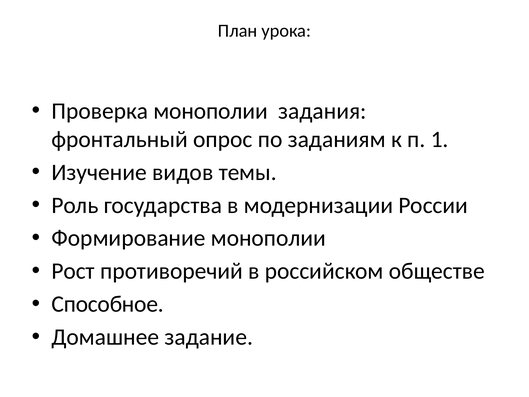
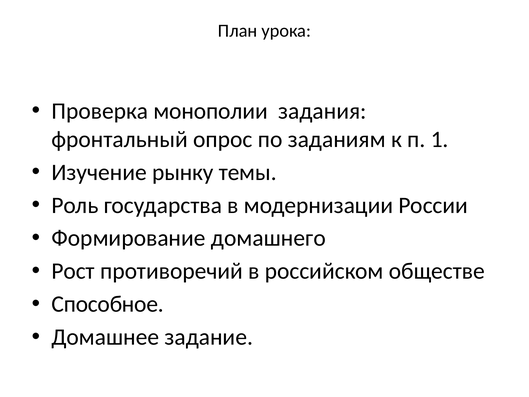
видов: видов -> рынку (183, 172)
Формирование монополии: монополии -> домашнего (268, 238)
